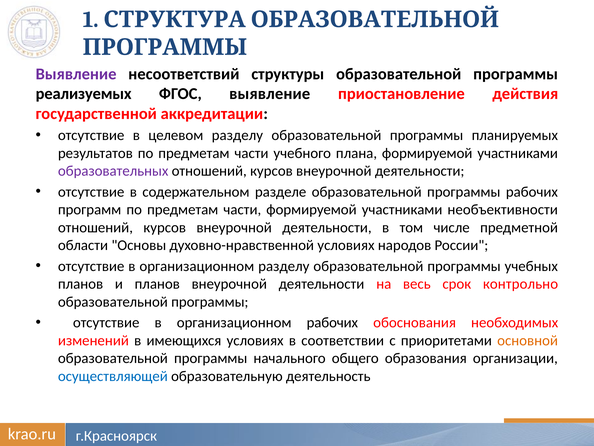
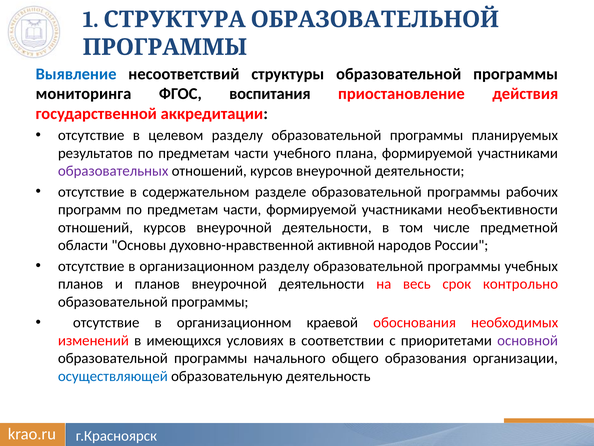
Выявление colour: purple -> blue (76, 74)
реализуемых: реализуемых -> мониторинга (83, 94)
ФГОС выявление: выявление -> воспитания (270, 94)
духовно-нравственной условиях: условиях -> активной (346, 245)
организационном рабочих: рабочих -> краевой (332, 322)
основной colour: orange -> purple (528, 340)
